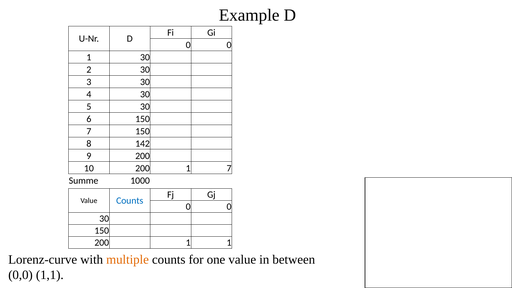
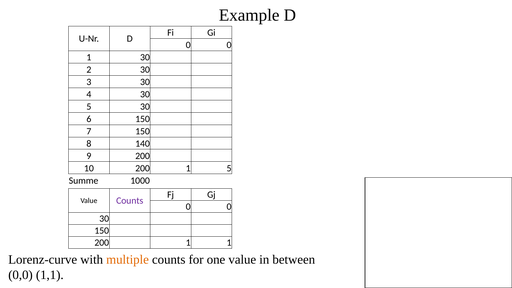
142: 142 -> 140 (143, 144)
1 7: 7 -> 5 (229, 168)
Counts colour: blue -> purple (130, 201)
